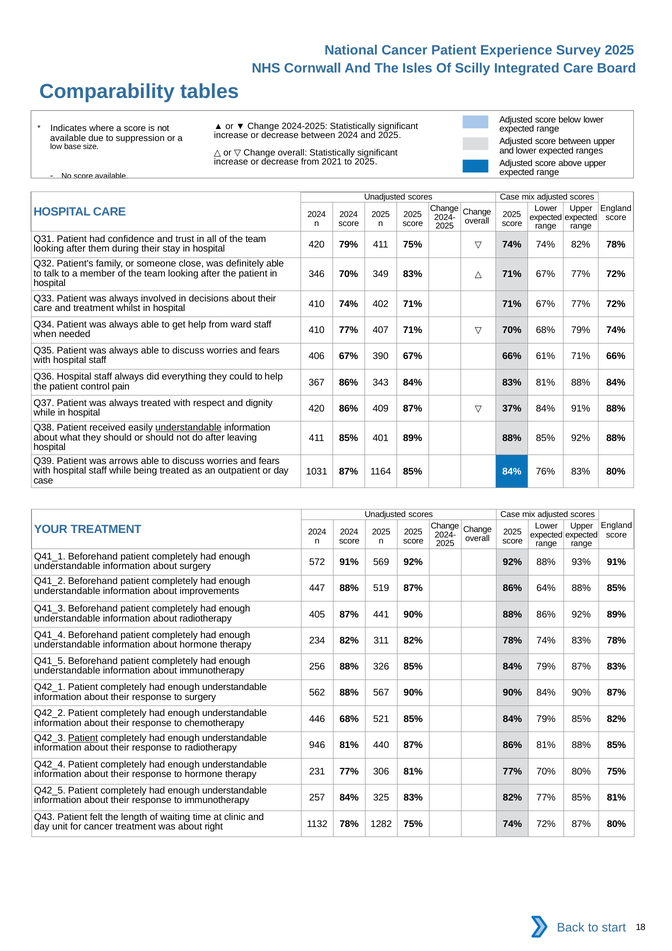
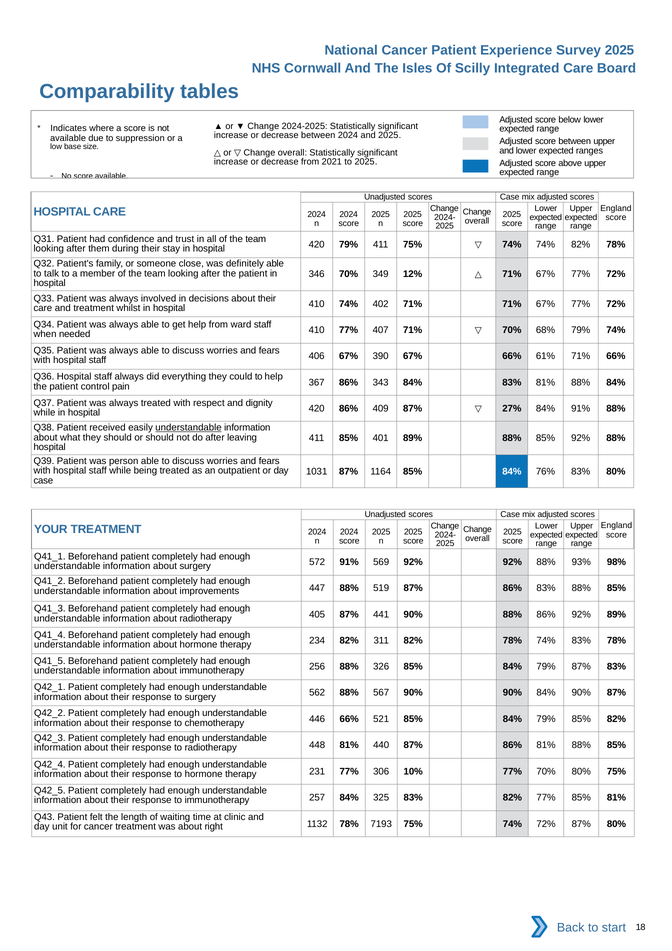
349 83%: 83% -> 12% (413, 274)
37%: 37% -> 27% (512, 409)
arrows: arrows -> person (124, 461)
93% 91%: 91% -> 98% (616, 562)
86% 64%: 64% -> 83% (546, 588)
446 68%: 68% -> 66% (349, 719)
Patient underline: present -> none (83, 738)
946: 946 -> 448 (317, 745)
306 81%: 81% -> 10% (413, 771)
1282: 1282 -> 7193 (381, 824)
